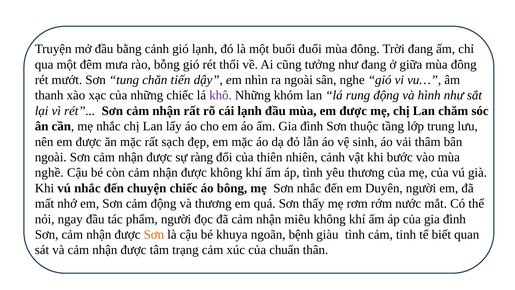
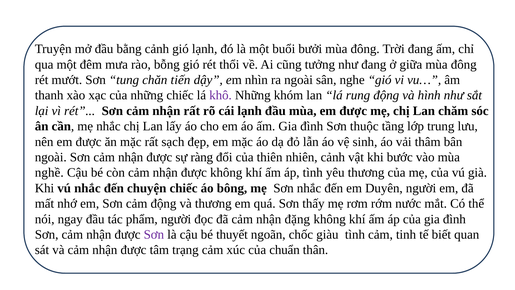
đuổi: đuổi -> bưởi (310, 49)
miêu: miêu -> đặng (297, 219)
Sơn colour: orange -> purple (154, 234)
khuya: khuya -> thuyết (232, 234)
bệnh: bệnh -> chốc (301, 234)
